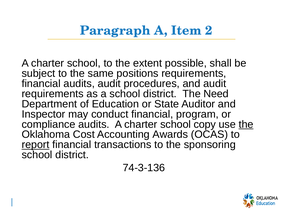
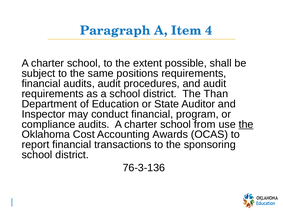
2: 2 -> 4 (209, 31)
Need: Need -> Than (216, 94)
copy: copy -> from (205, 124)
report underline: present -> none (36, 145)
74-3-136: 74-3-136 -> 76-3-136 (144, 168)
